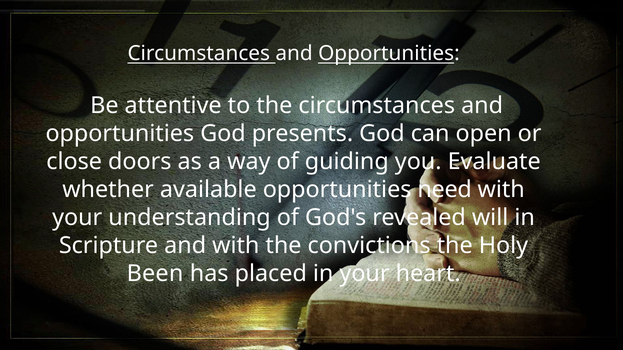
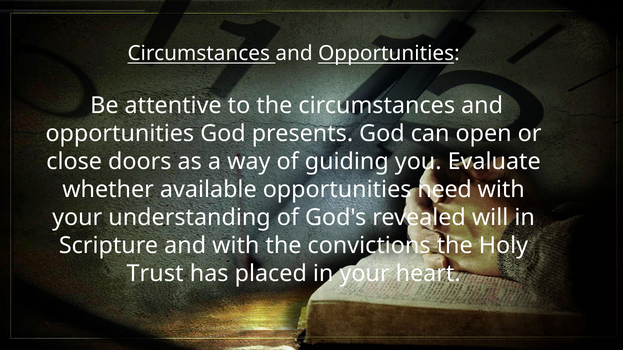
Been: Been -> Trust (155, 274)
